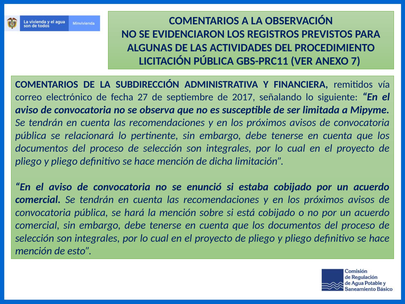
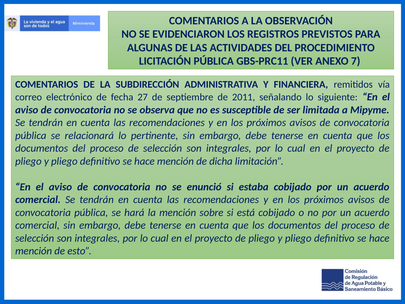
2017: 2017 -> 2011 (244, 97)
